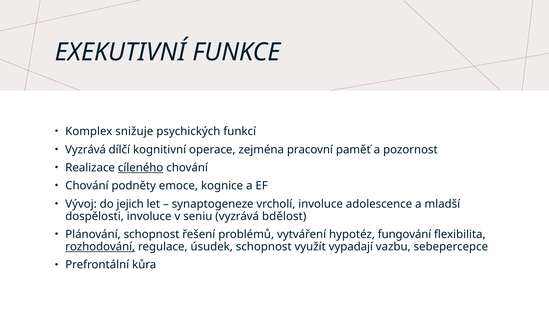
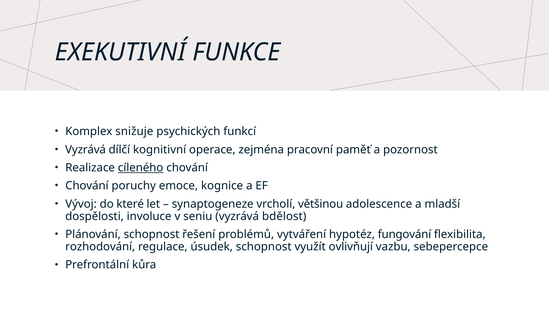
podněty: podněty -> poruchy (134, 186)
jejich: jejich -> které (130, 204)
vrcholí involuce: involuce -> většinou (321, 204)
rozhodování underline: present -> none (100, 247)
vypadají: vypadají -> ovlivňují (351, 247)
